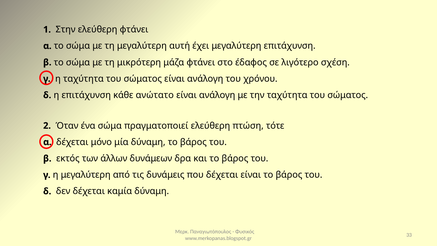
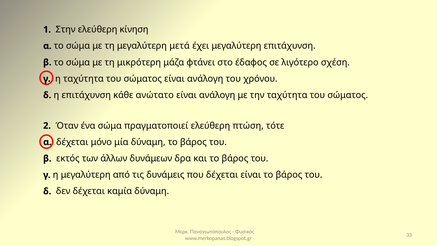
ελεύθερη φτάνει: φτάνει -> κίνηση (134, 30)
αυτή: αυτή -> μετά (180, 46)
